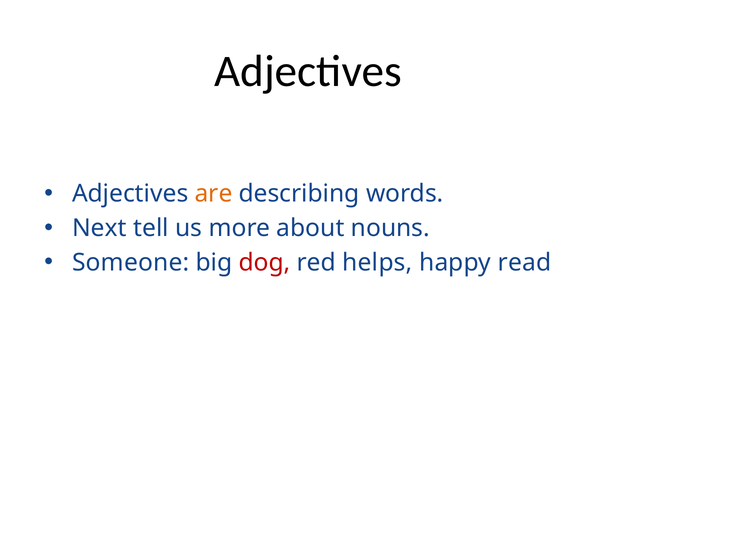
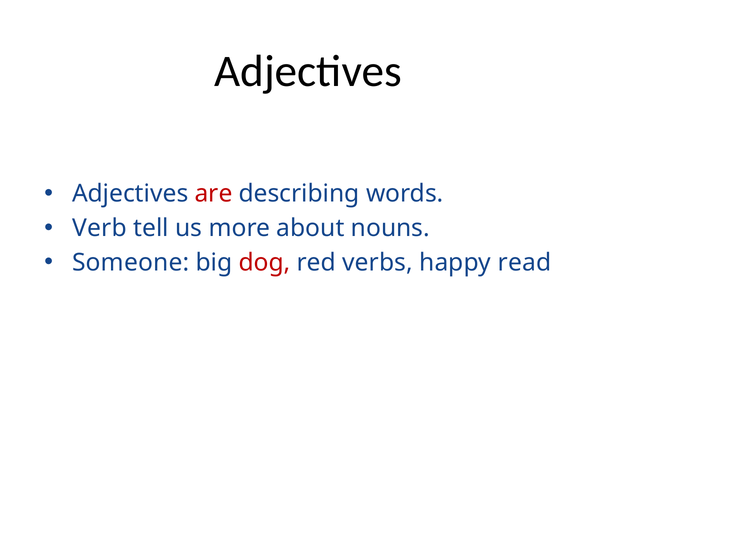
are colour: orange -> red (214, 194)
Next: Next -> Verb (99, 228)
helps: helps -> verbs (378, 263)
